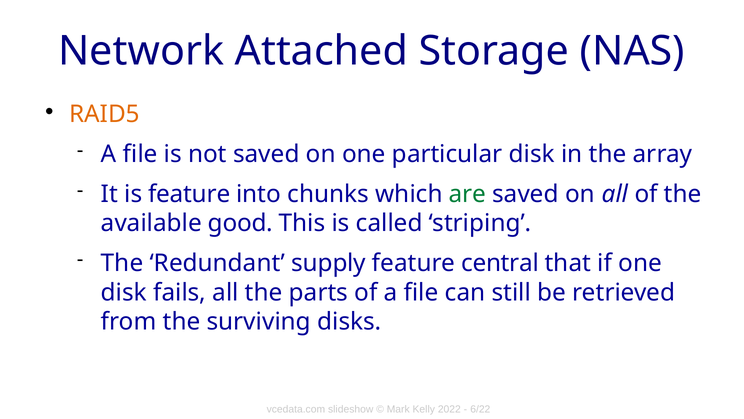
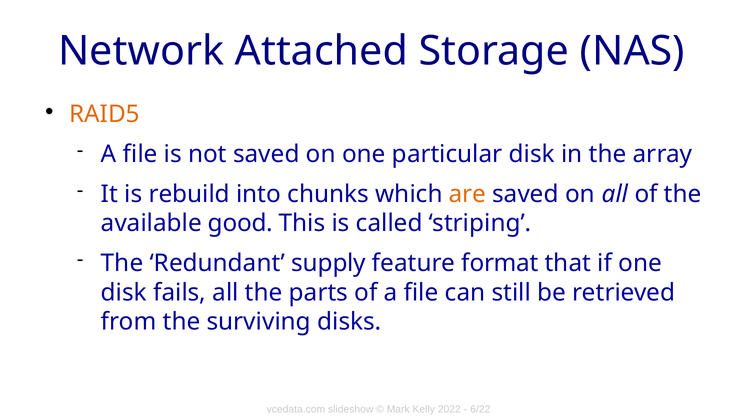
is feature: feature -> rebuild (189, 194)
are colour: green -> orange (467, 194)
central: central -> format (500, 263)
